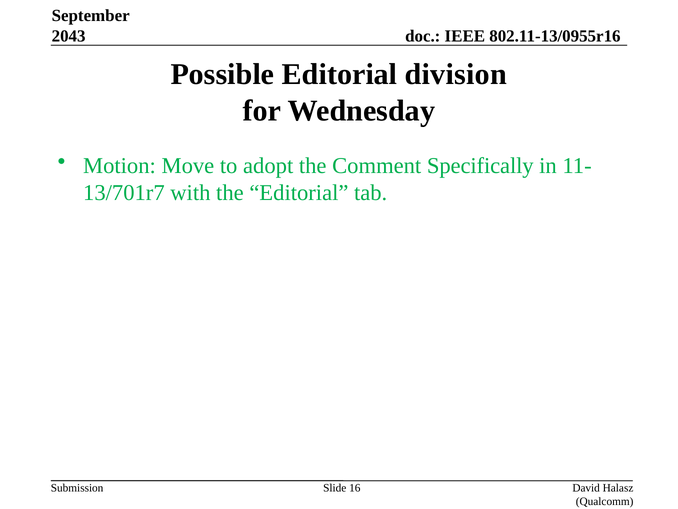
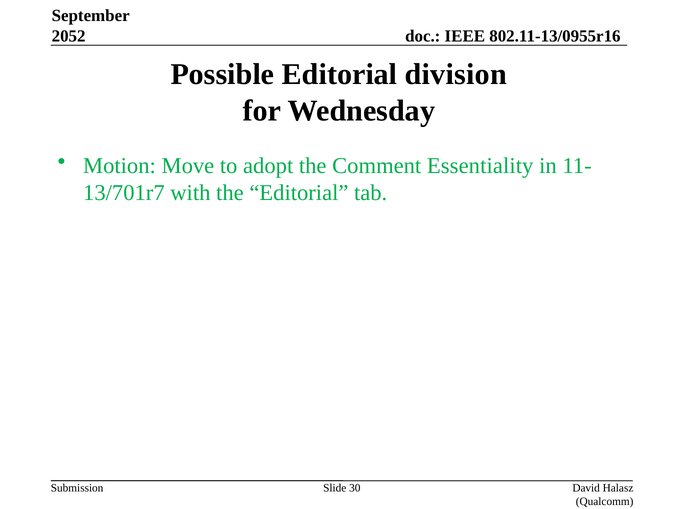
2043: 2043 -> 2052 (69, 36)
Specifically: Specifically -> Essentiality (480, 165)
16: 16 -> 30 (355, 488)
